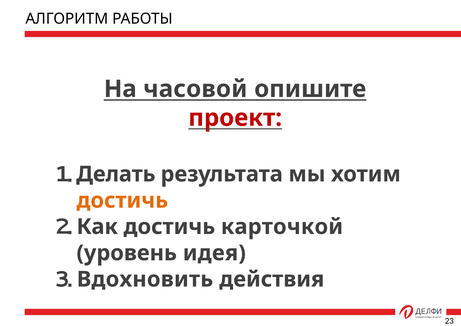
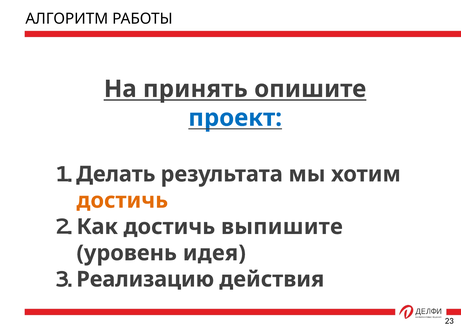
часовой: часовой -> принять (195, 89)
проект colour: red -> blue (235, 118)
карточкой: карточкой -> выпишите (282, 227)
Вдохновить: Вдохновить -> Реализацию (145, 279)
